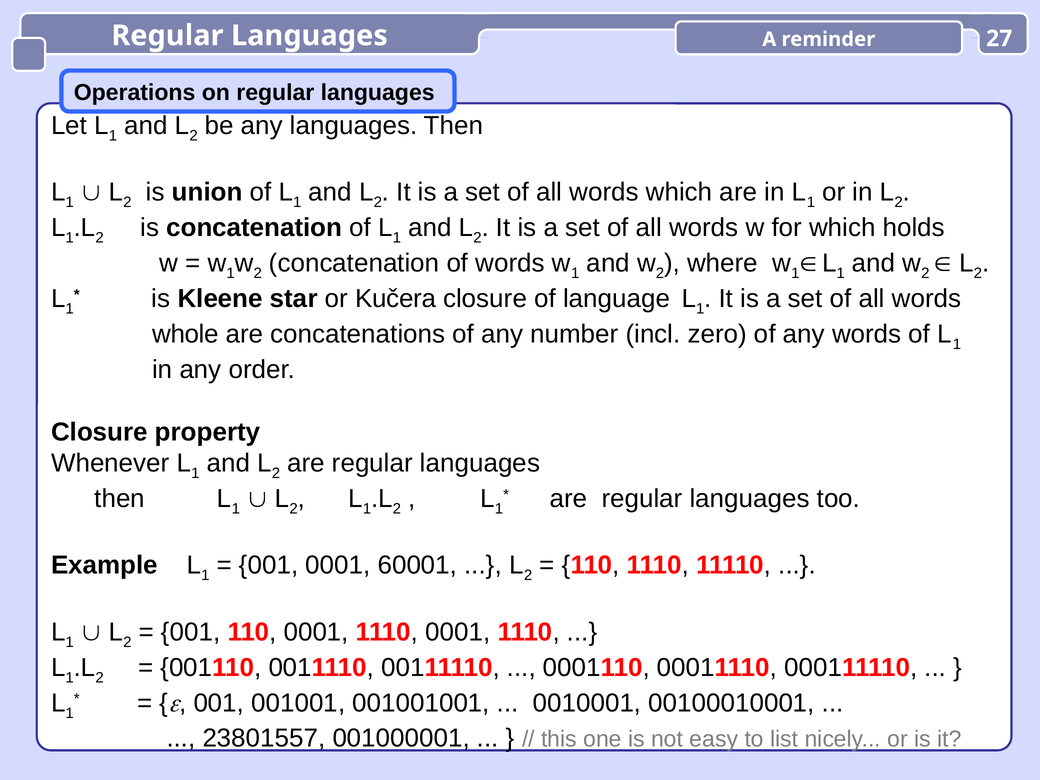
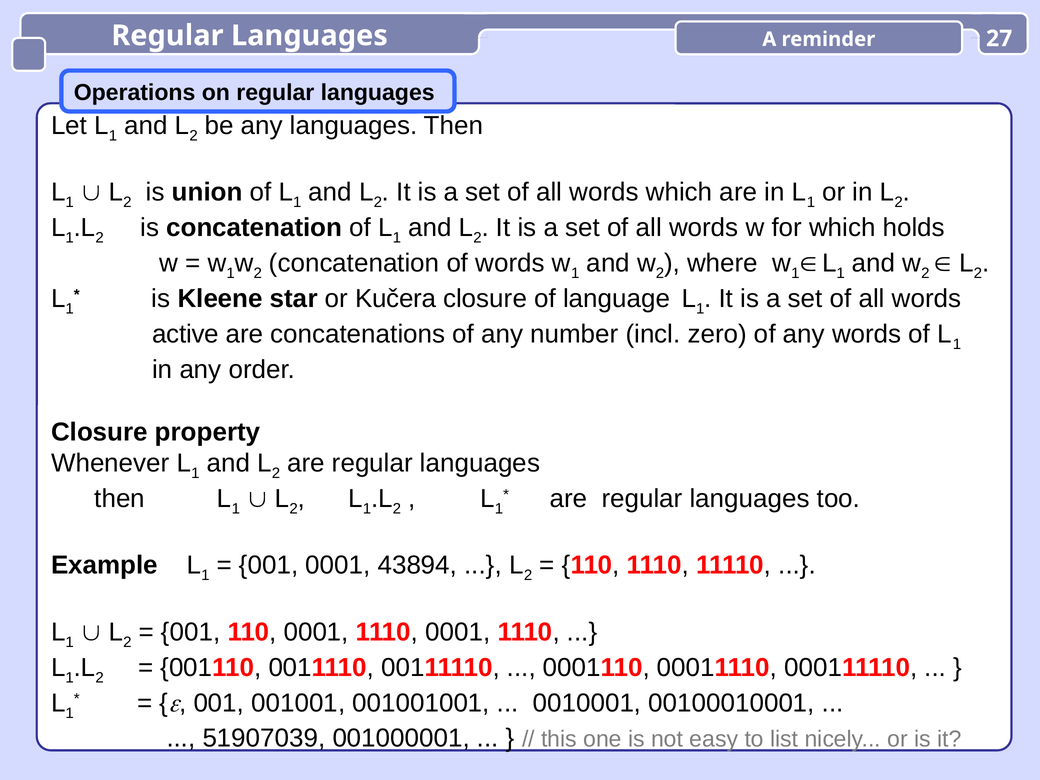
whole: whole -> active (185, 334)
60001: 60001 -> 43894 (417, 565)
23801557: 23801557 -> 51907039 (264, 738)
